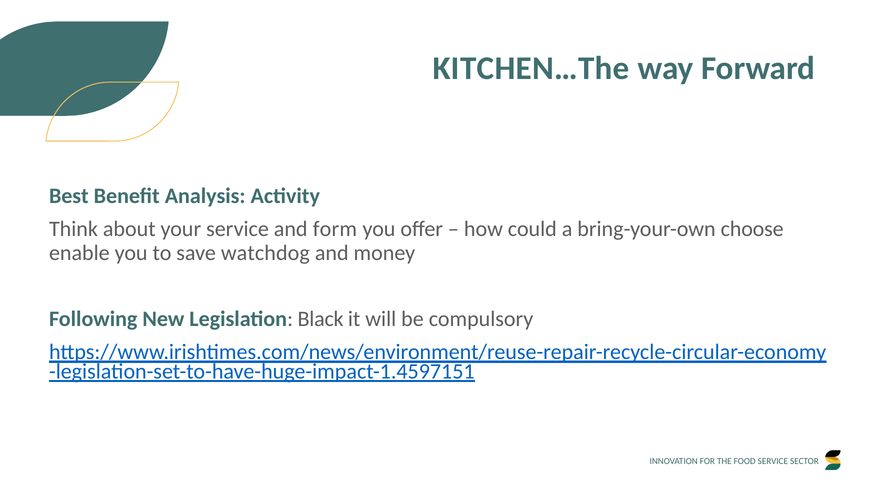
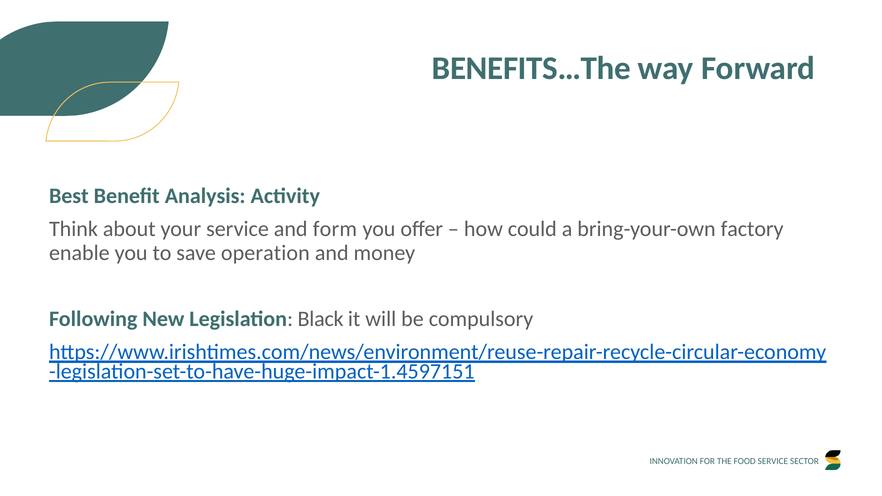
KITCHEN…The: KITCHEN…The -> BENEFITS…The (531, 68)
choose: choose -> factory (752, 229)
watchdog: watchdog -> operation (265, 253)
